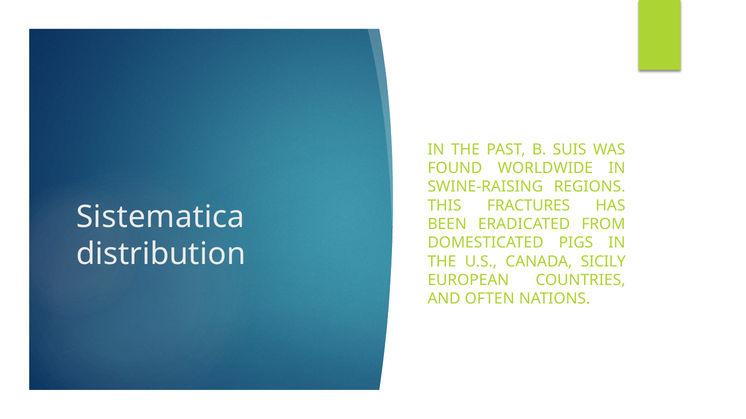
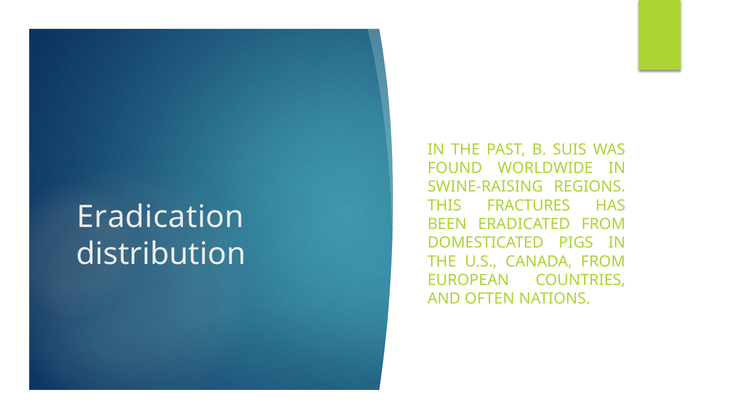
Sistematica: Sistematica -> Eradication (160, 217)
CANADA SICILY: SICILY -> FROM (603, 262)
